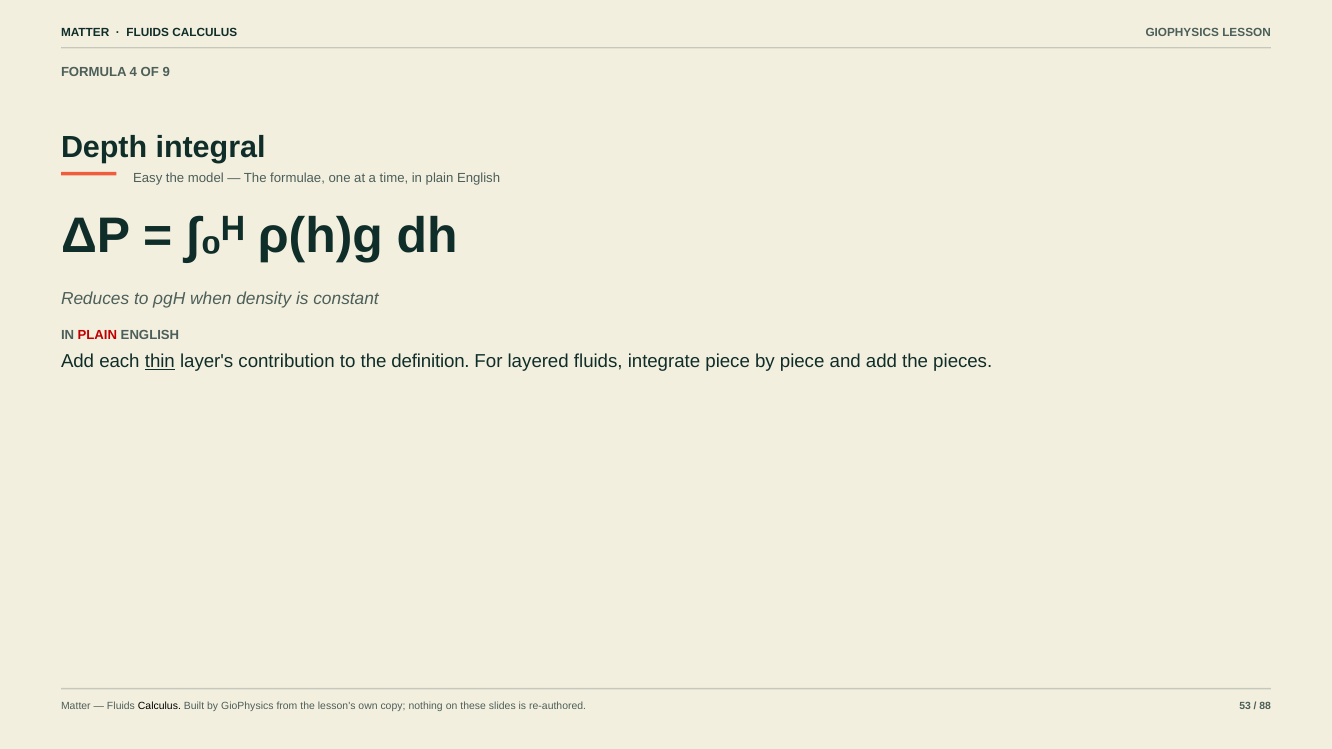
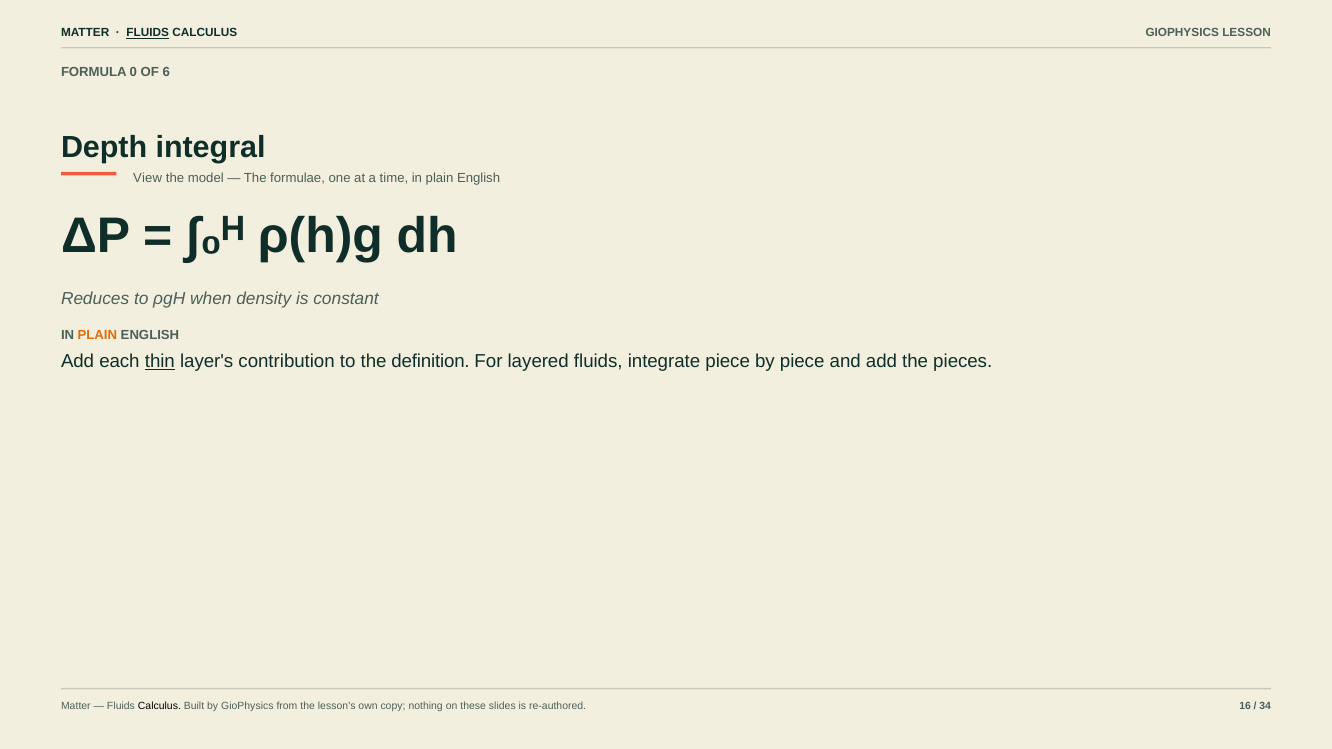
FLUIDS underline: none -> present (148, 33)
4: 4 -> 0 (133, 73)
9: 9 -> 6 (166, 73)
Easy: Easy -> View (148, 178)
PLAIN colour: red -> orange (97, 335)
53: 53 -> 16 (1245, 706)
88: 88 -> 34 (1265, 706)
